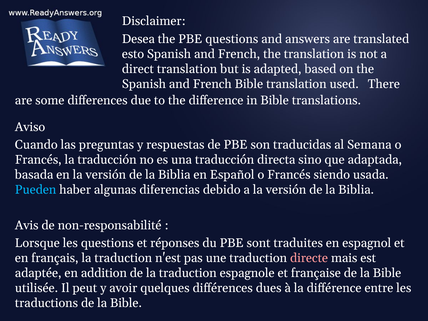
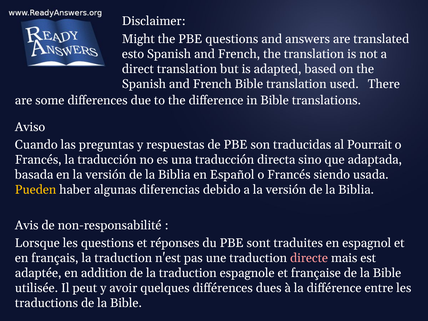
Desea: Desea -> Might (138, 39)
Semana: Semana -> Pourrait (369, 145)
Pueden colour: light blue -> yellow (36, 190)
